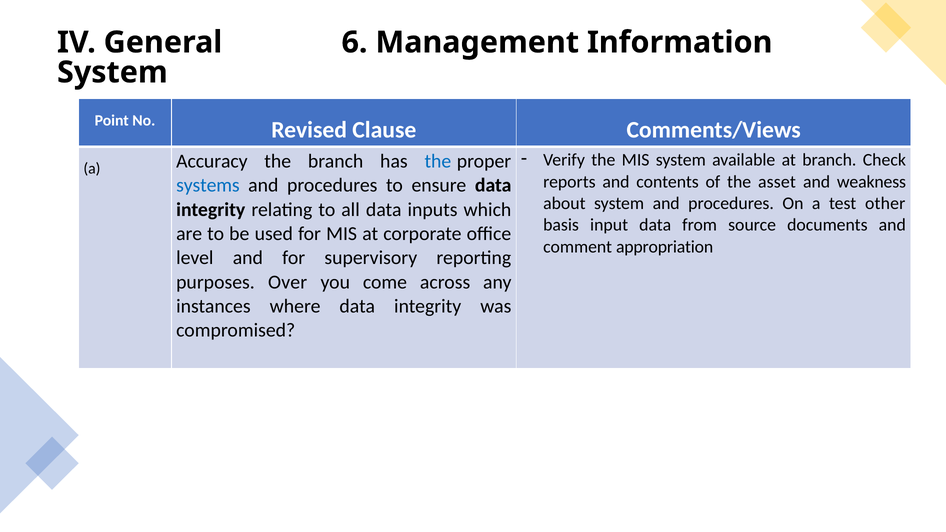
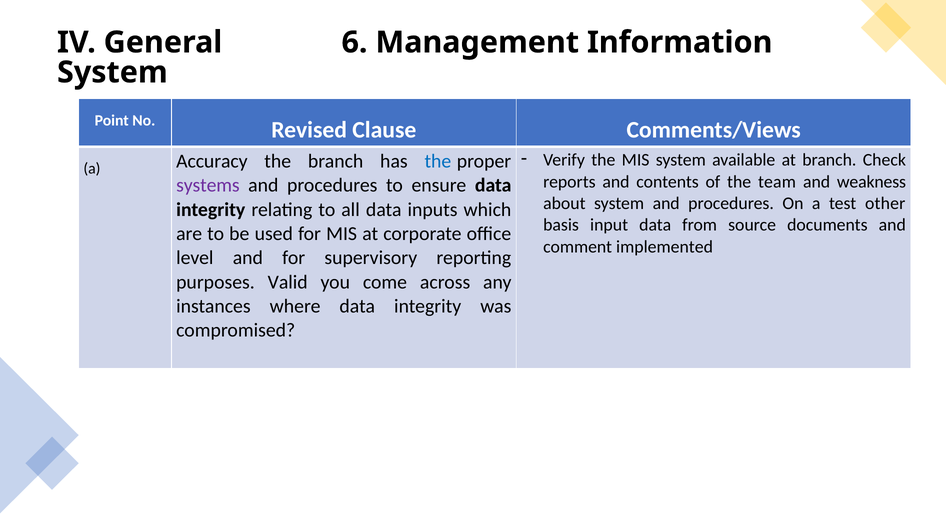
asset: asset -> team (777, 182)
systems colour: blue -> purple (208, 186)
appropriation: appropriation -> implemented (665, 247)
Over: Over -> Valid (288, 282)
